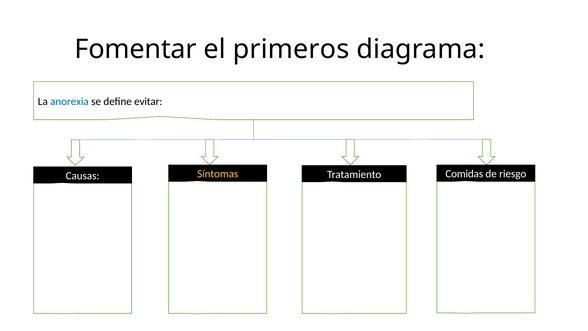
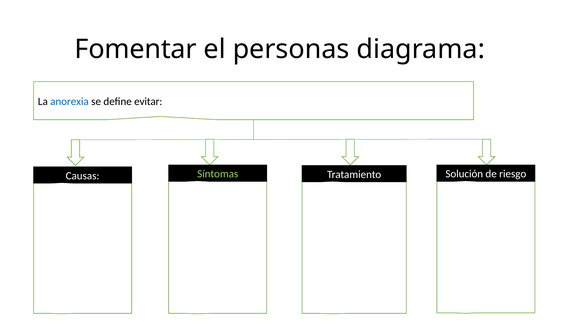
primeros: primeros -> personas (291, 49)
Síntomas colour: yellow -> light green (218, 174)
Comidas: Comidas -> Solución (464, 174)
